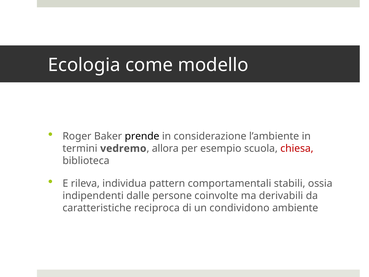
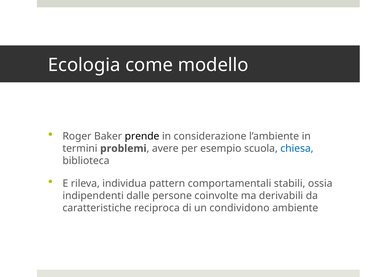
vedremo: vedremo -> problemi (123, 148)
allora: allora -> avere (165, 148)
chiesa colour: red -> blue (297, 148)
